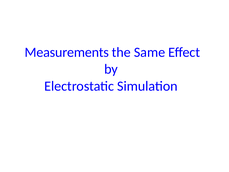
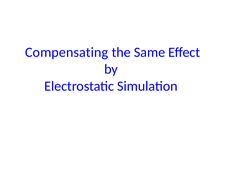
Measurements: Measurements -> Compensating (67, 52)
